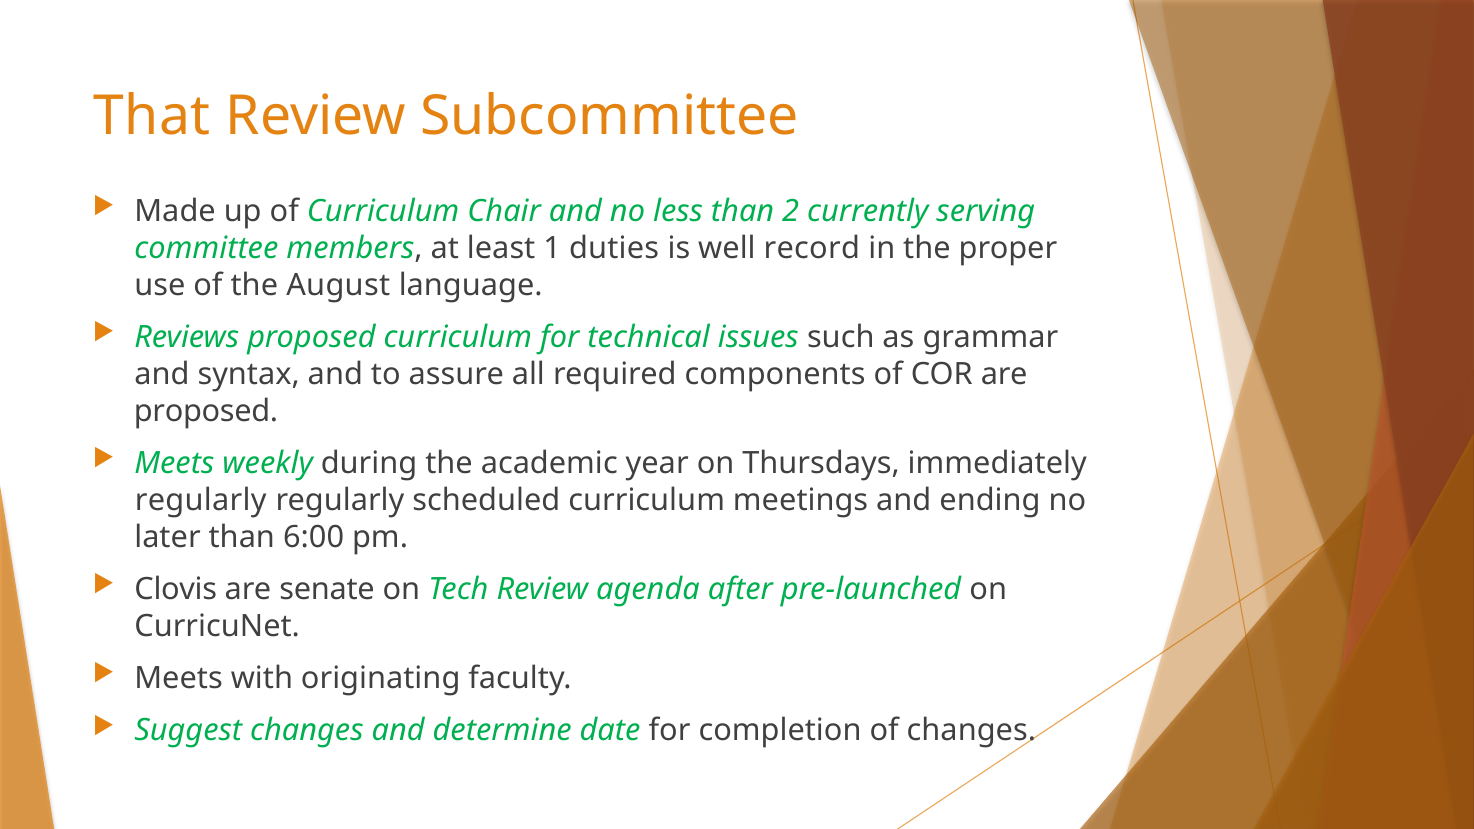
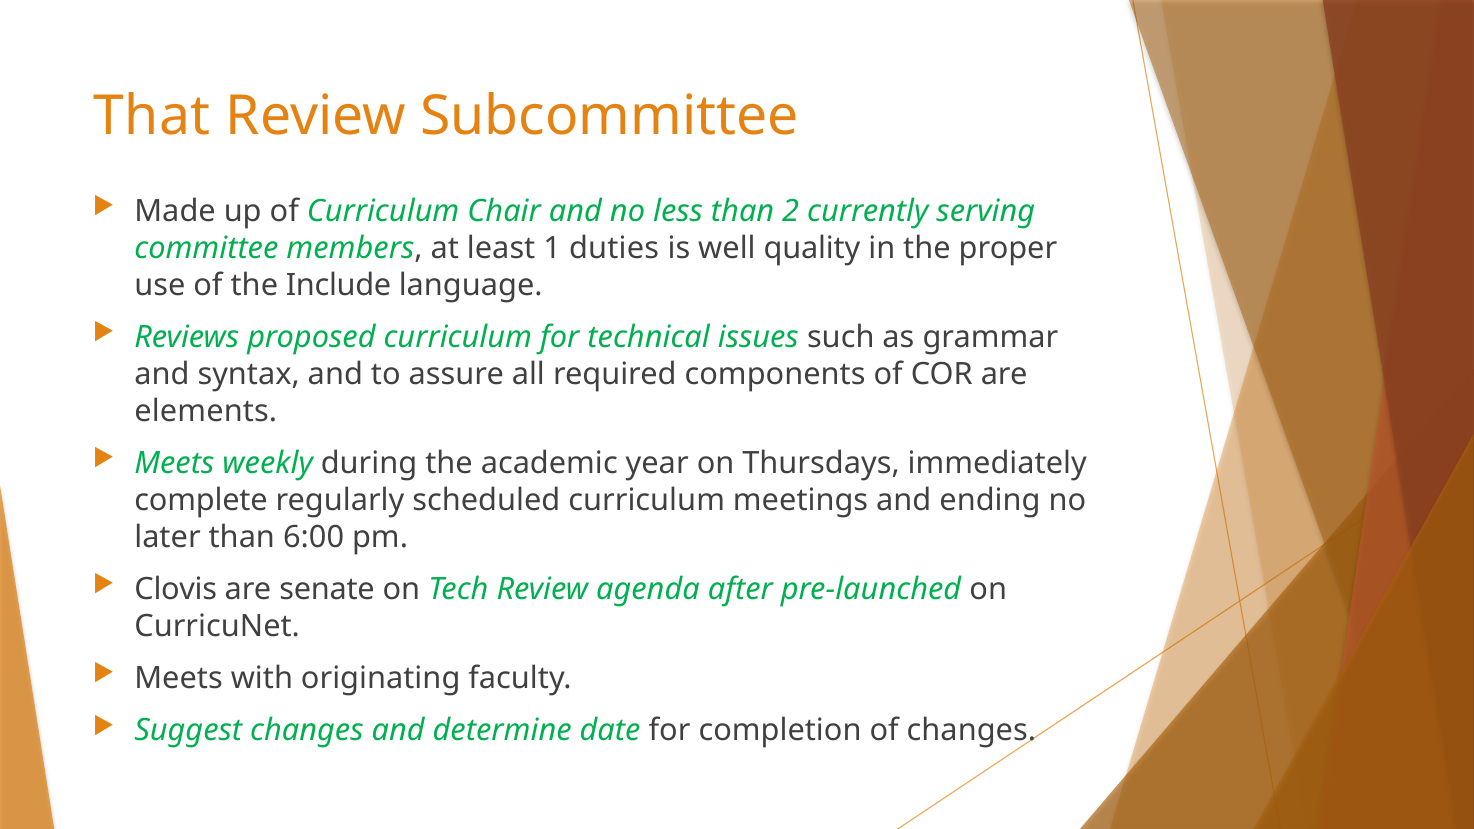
record: record -> quality (812, 248)
August: August -> Include (339, 285)
proposed: proposed -> elements (206, 411)
regularly: regularly -> complete (201, 500)
